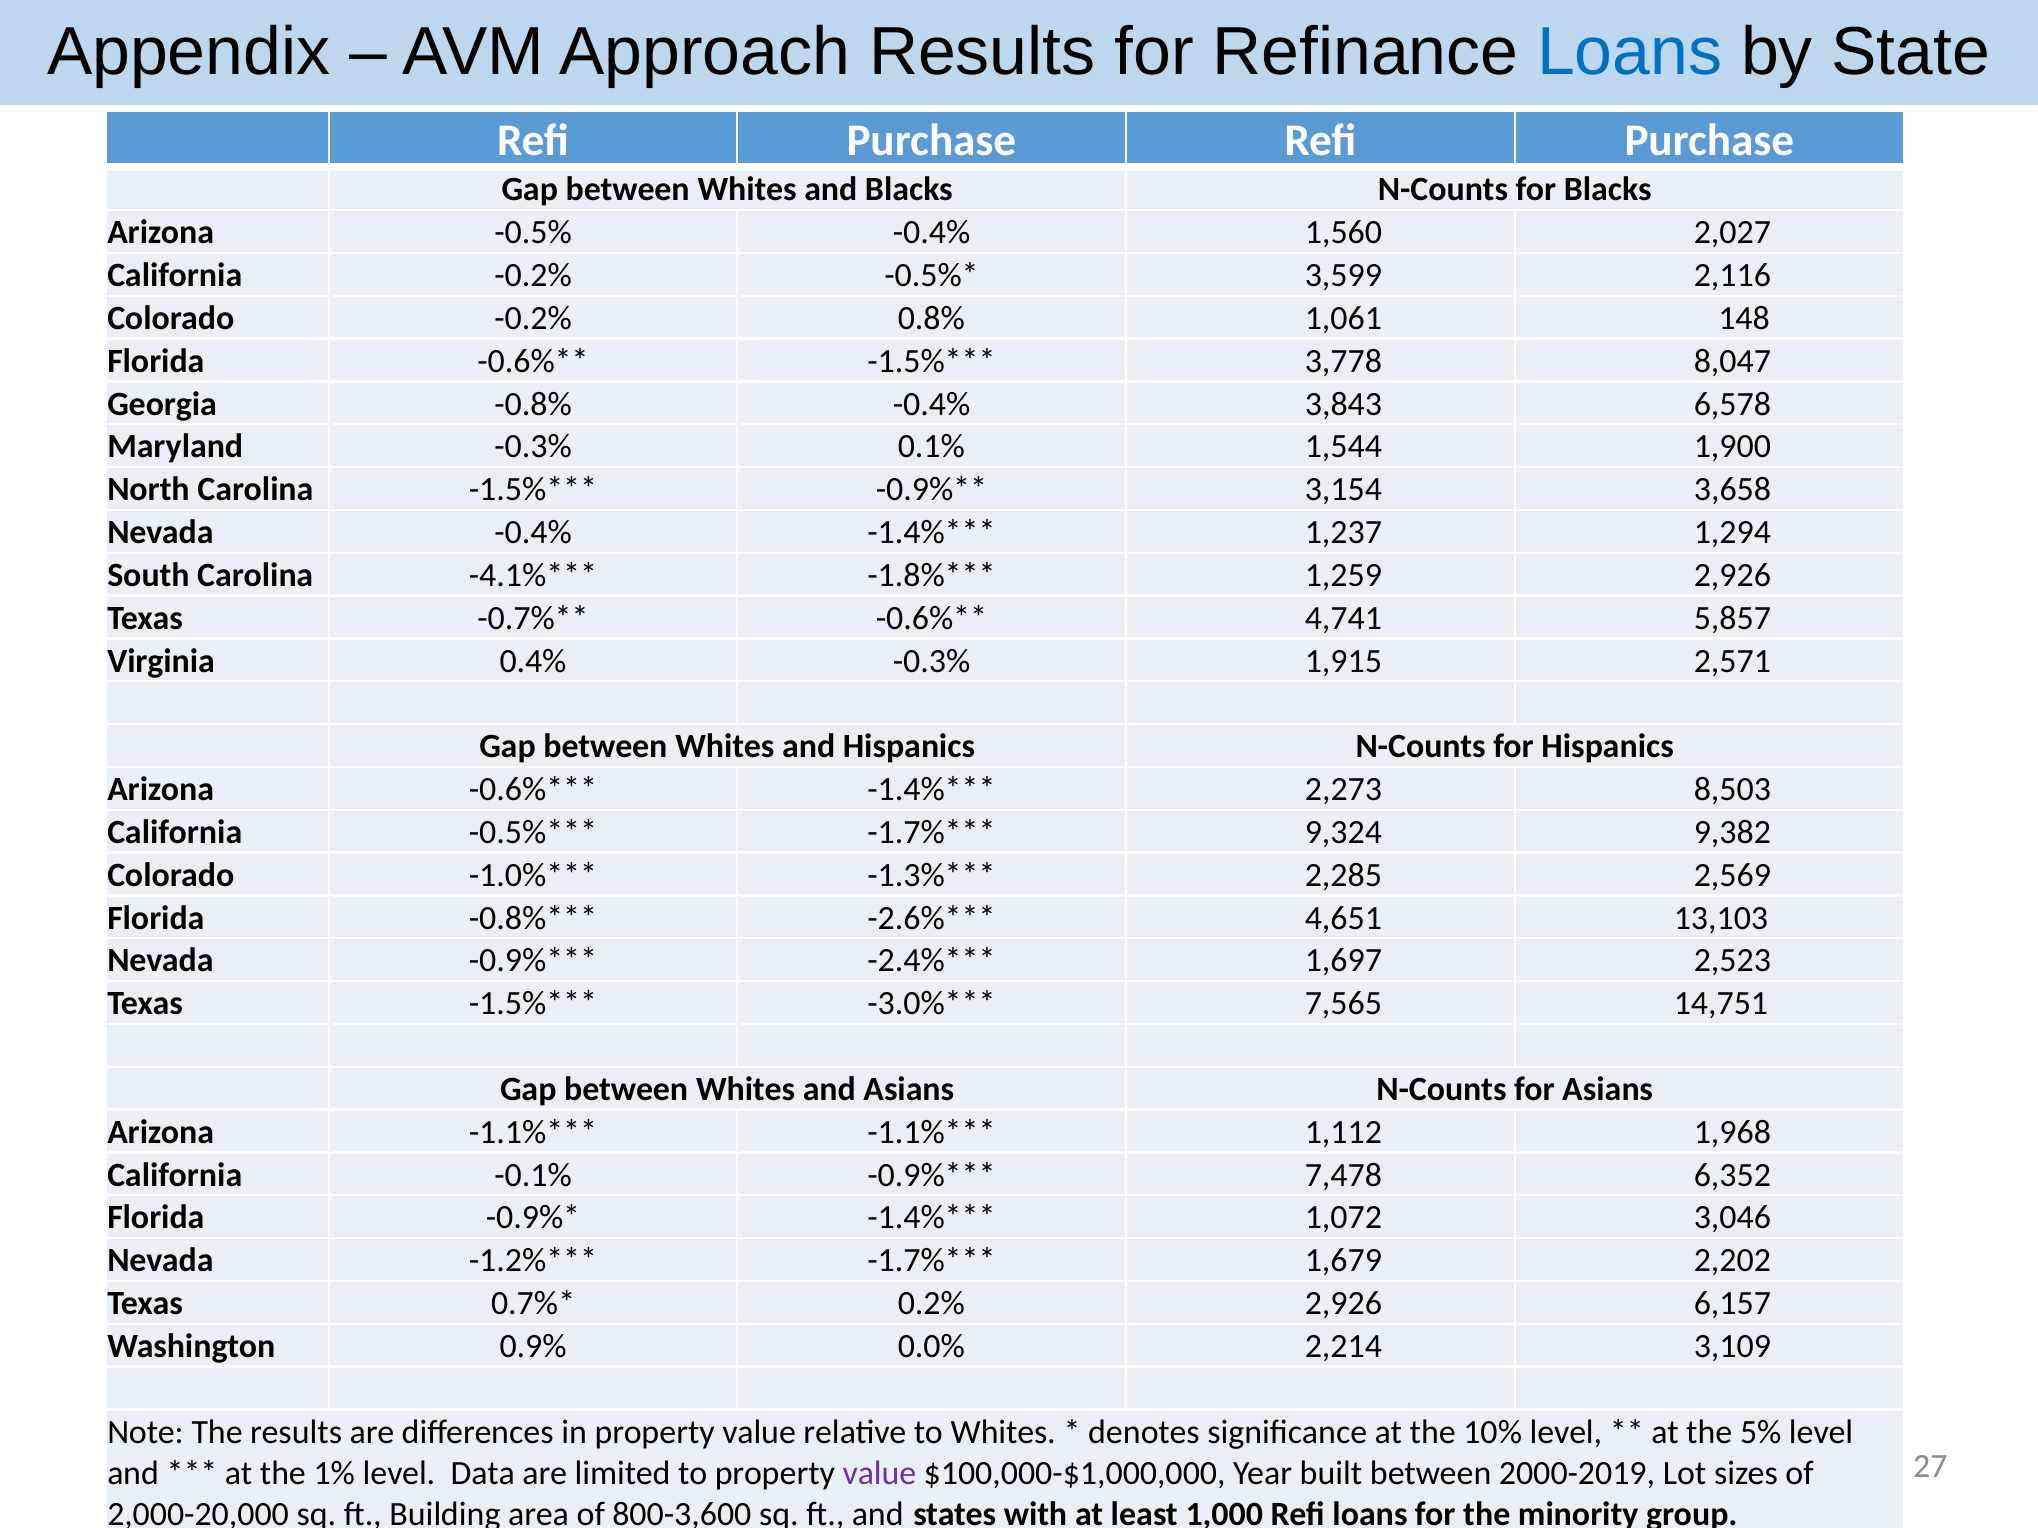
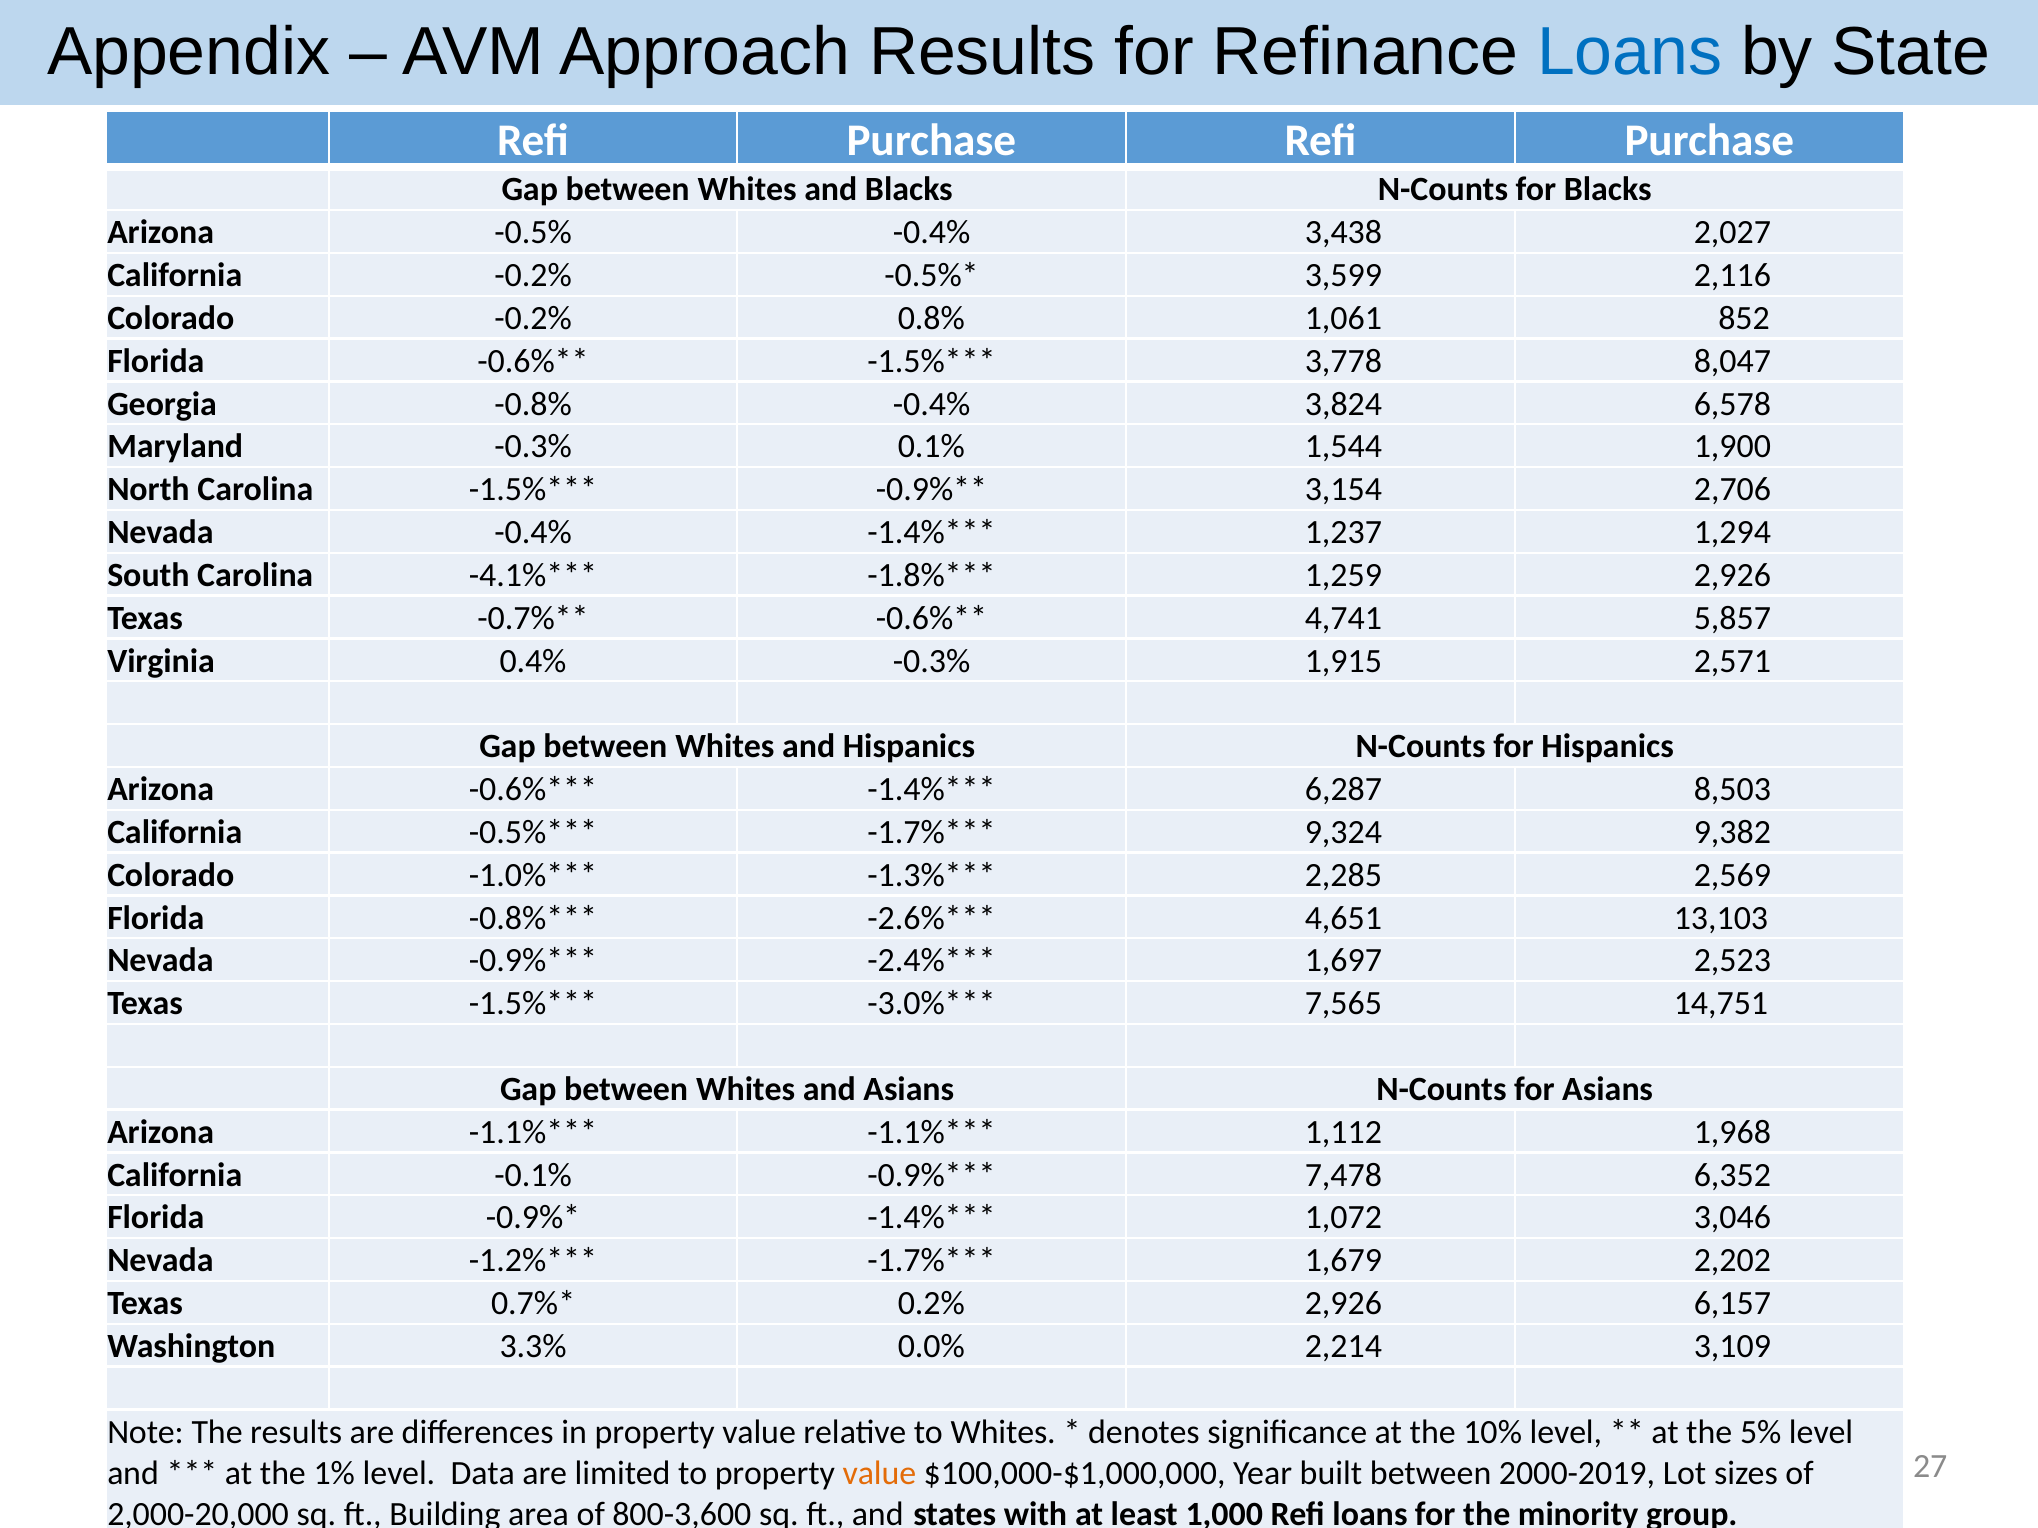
1,560: 1,560 -> 3,438 (1344, 233)
148: 148 -> 852 (1744, 318)
3,843: 3,843 -> 3,824 (1344, 404)
3,658: 3,658 -> 2,706 (1733, 490)
2,273: 2,273 -> 6,287 (1344, 790)
0.9%: 0.9% -> 3.3% (533, 1347)
value colour: purple -> orange (879, 1474)
